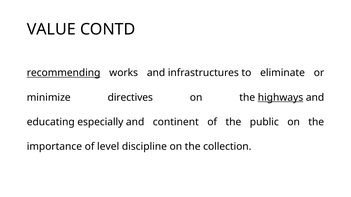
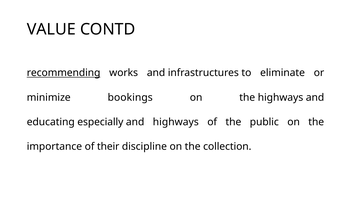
directives: directives -> bookings (130, 98)
highways underline: present -> none (280, 98)
and continent: continent -> highways (176, 122)
level: level -> their (108, 147)
